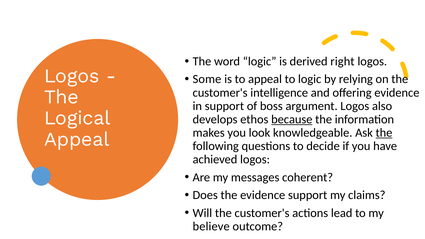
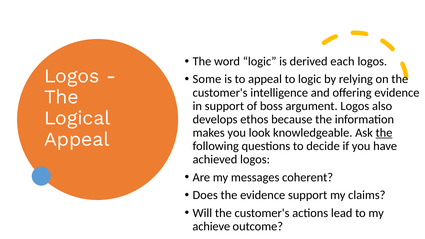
right: right -> each (342, 61)
because underline: present -> none (292, 119)
believe: believe -> achieve (211, 226)
